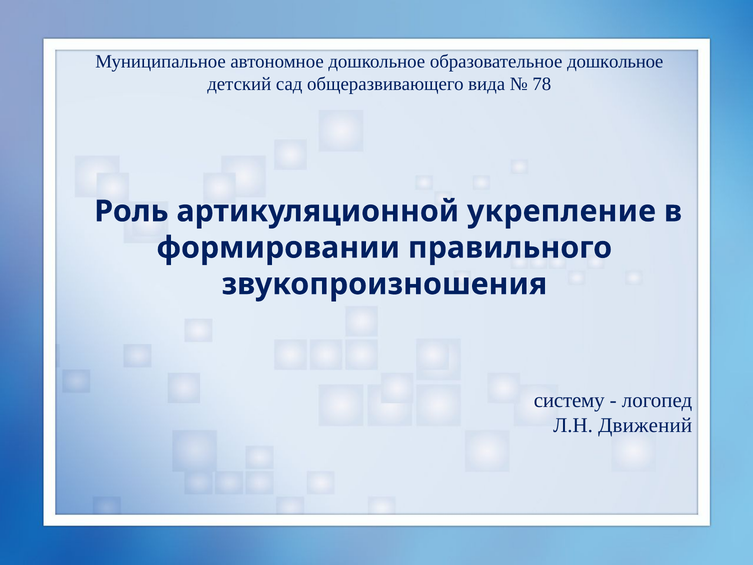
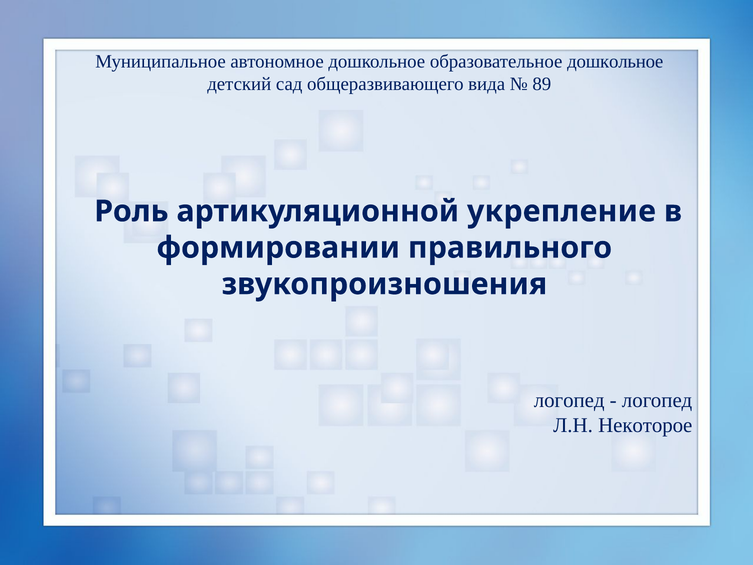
78: 78 -> 89 (542, 84)
систему: систему -> логопед (569, 400)
Движений: Движений -> Некоторое (645, 425)
